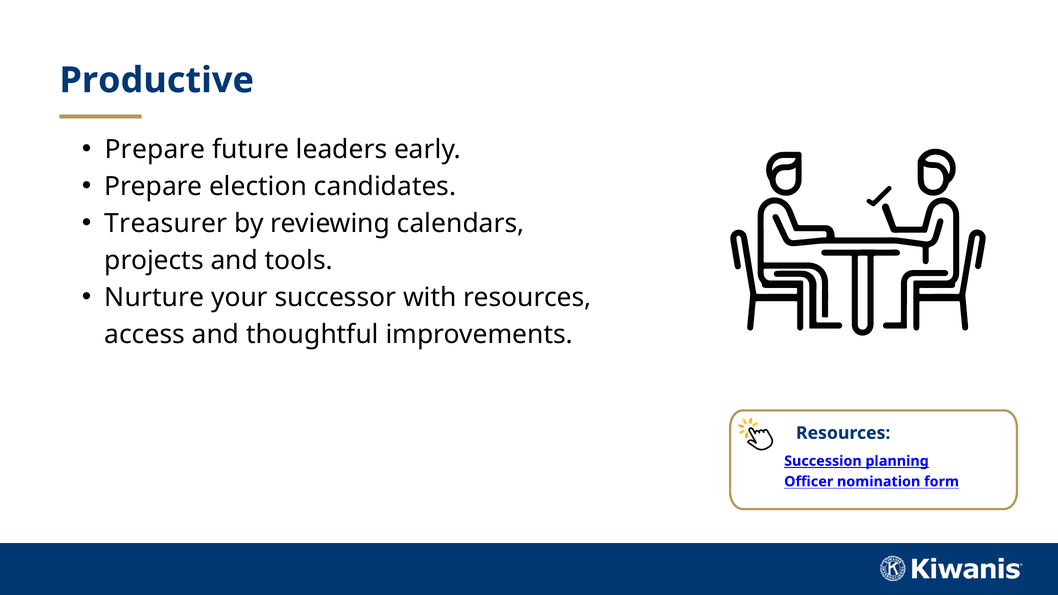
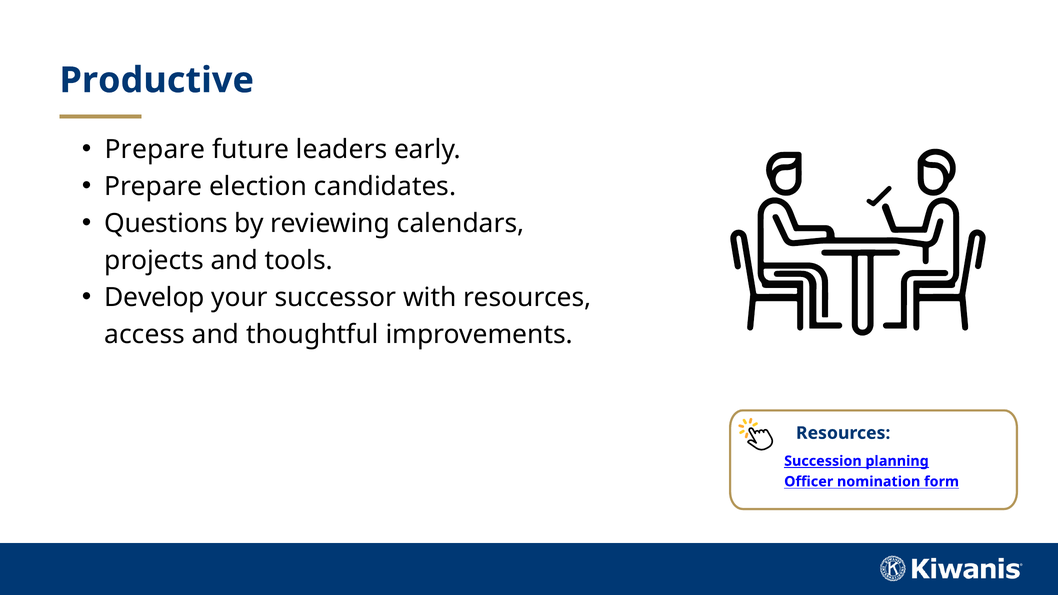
Treasurer: Treasurer -> Questions (166, 224)
Nurture: Nurture -> Develop (154, 298)
